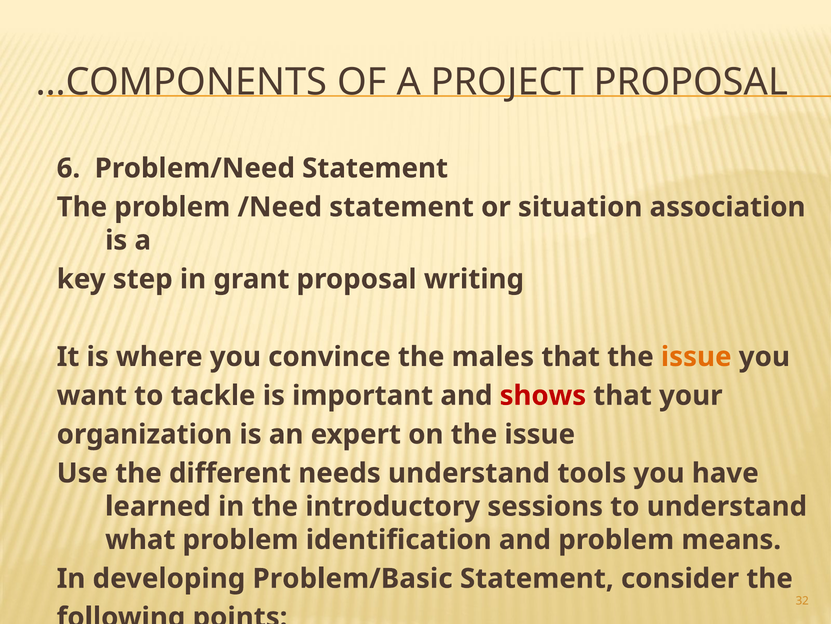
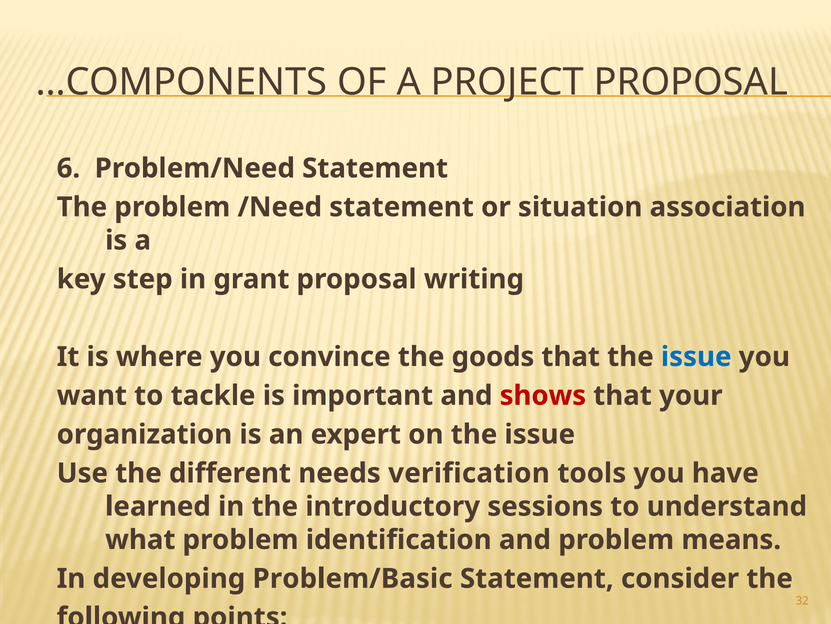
males: males -> goods (493, 356)
issue colour: orange -> blue (696, 356)
needs understand: understand -> verification (469, 473)
